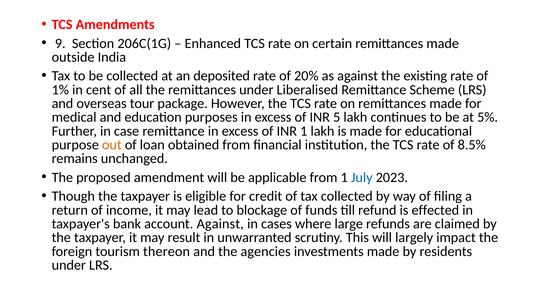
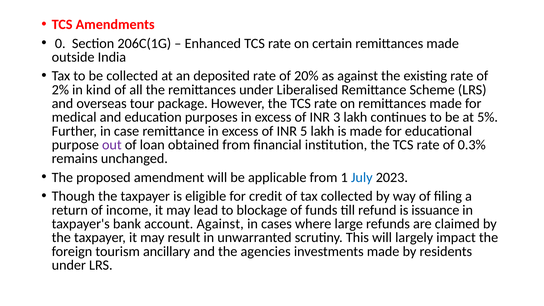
9: 9 -> 0 (60, 43)
1%: 1% -> 2% (60, 90)
cent: cent -> kind (99, 90)
5: 5 -> 3 (337, 117)
INR 1: 1 -> 5 (304, 131)
out colour: orange -> purple (112, 145)
8.5%: 8.5% -> 0.3% (472, 145)
effected: effected -> issuance (435, 210)
thereon: thereon -> ancillary (167, 251)
